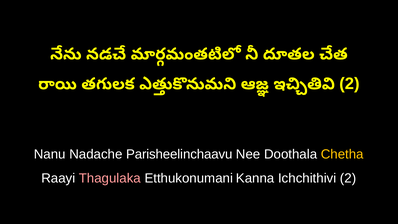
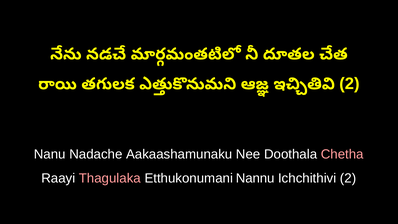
Parisheelinchaavu: Parisheelinchaavu -> Aakaashamunaku (179, 154)
Chetha colour: yellow -> pink (342, 154)
Kanna: Kanna -> Nannu (255, 178)
